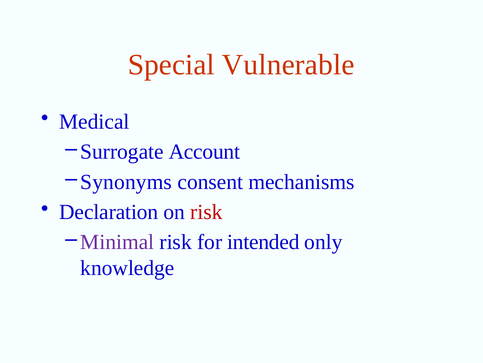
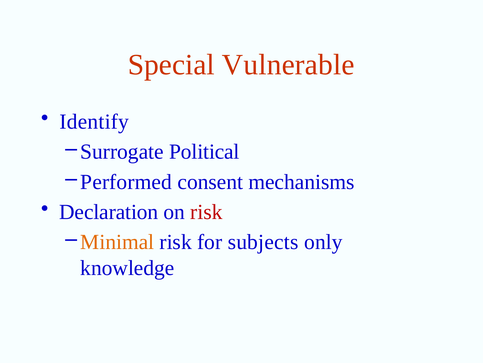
Medical: Medical -> Identify (94, 121)
Account: Account -> Political (204, 152)
Synonyms: Synonyms -> Performed (126, 182)
Minimal colour: purple -> orange (117, 242)
intended: intended -> subjects (263, 242)
